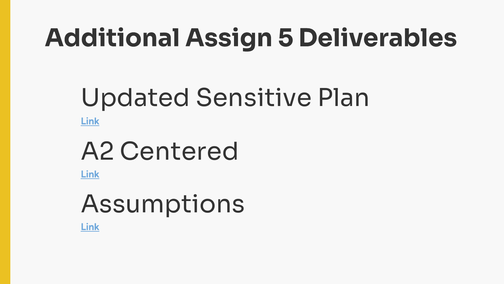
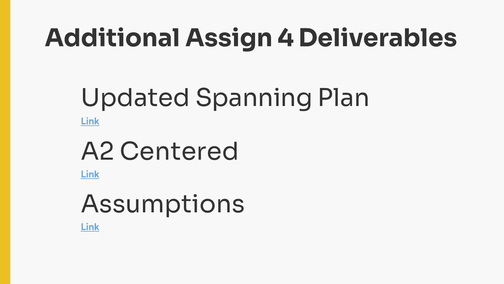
5: 5 -> 4 (286, 38)
Sensitive: Sensitive -> Spanning (254, 98)
